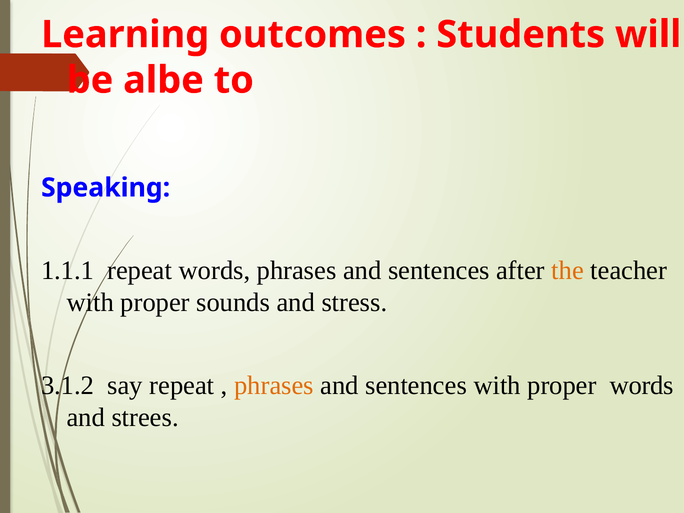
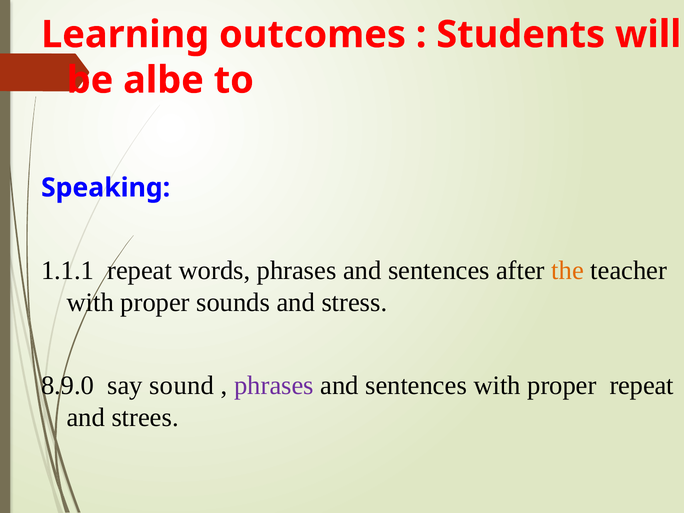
3.1.2: 3.1.2 -> 8.9.0 (68, 385)
say repeat: repeat -> sound (182, 385)
phrases colour: orange -> purple (274, 385)
proper words: words -> repeat (642, 385)
